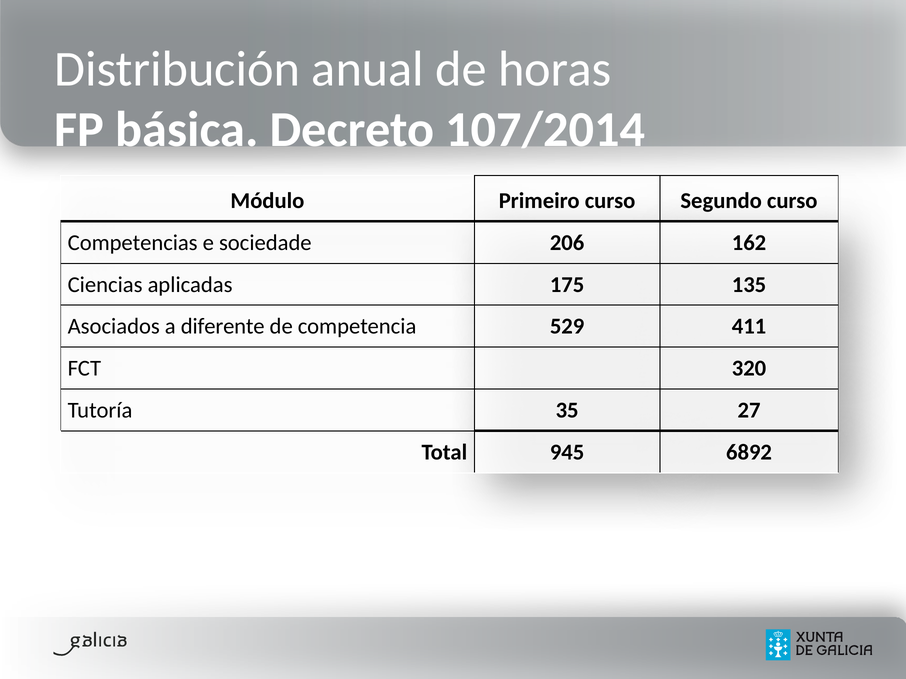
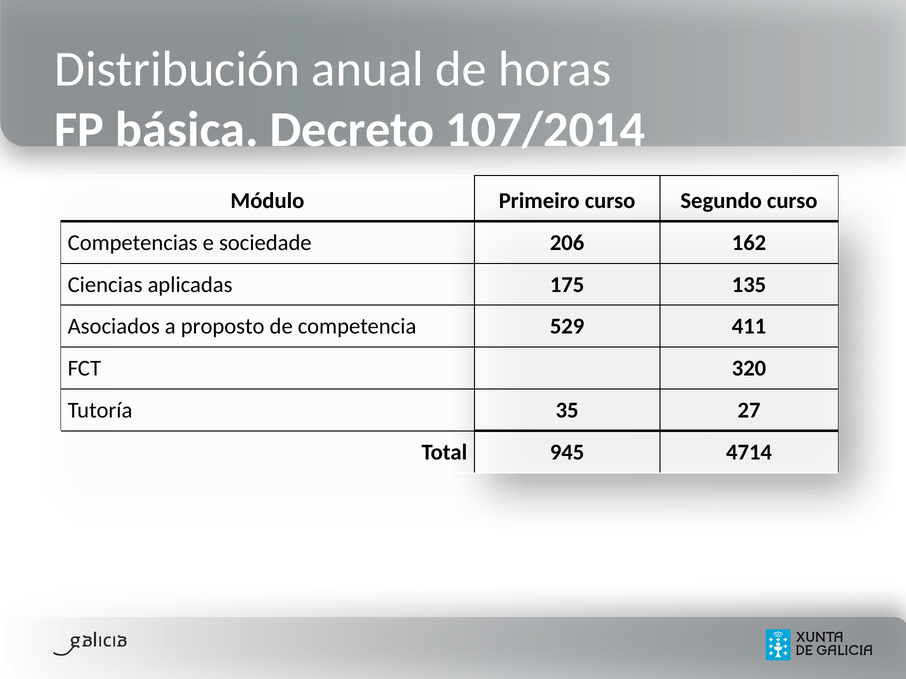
diferente: diferente -> proposto (223, 327)
6892: 6892 -> 4714 (749, 453)
